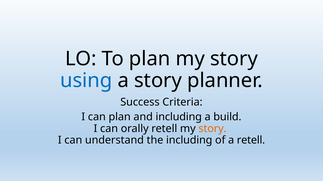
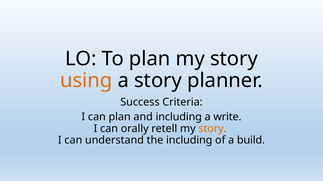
using colour: blue -> orange (86, 81)
build: build -> write (227, 117)
a retell: retell -> build (251, 141)
